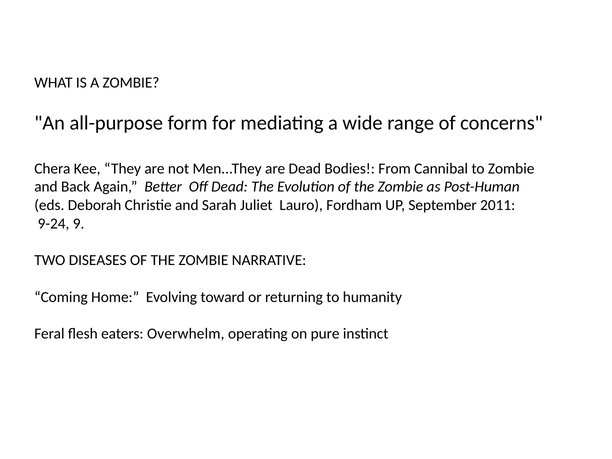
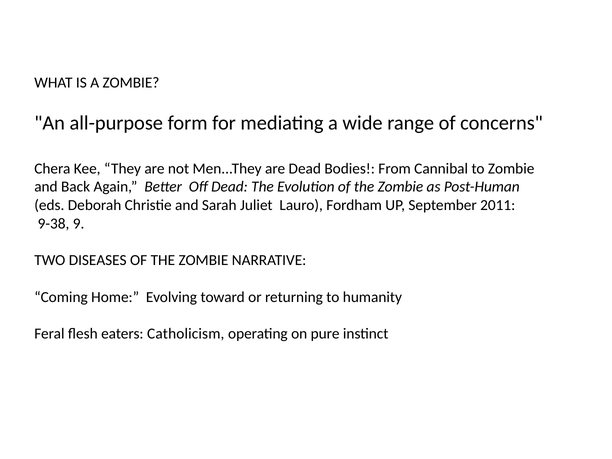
9-24: 9-24 -> 9-38 (54, 224)
Overwhelm: Overwhelm -> Catholicism (186, 334)
